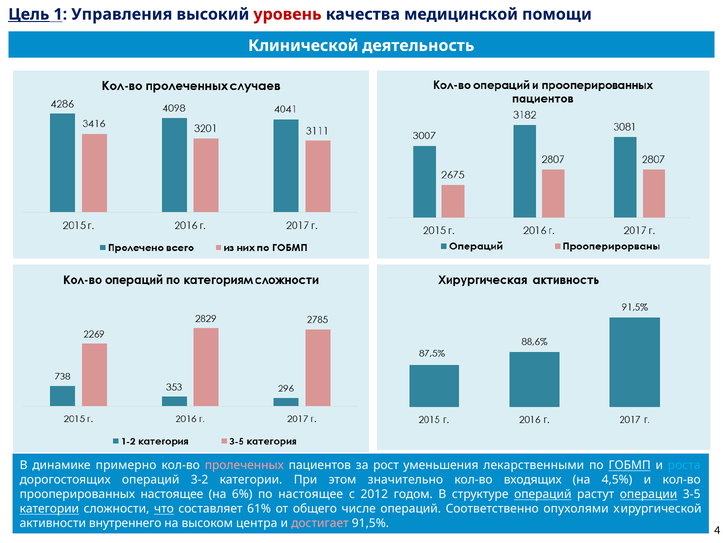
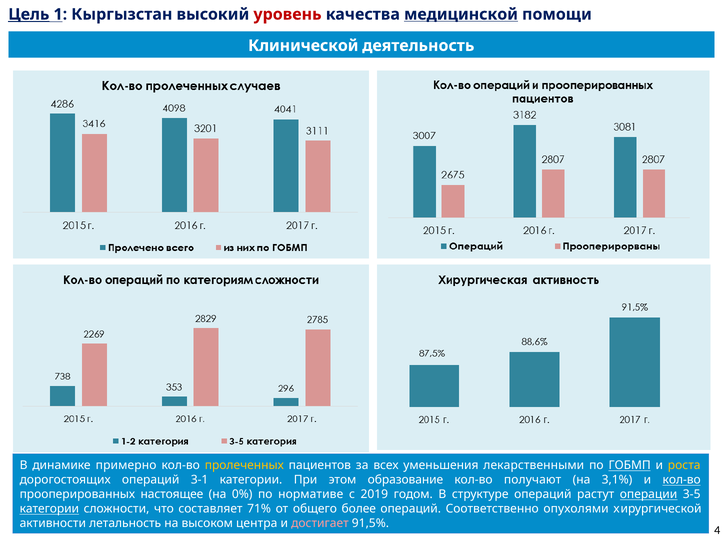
Управления: Управления -> Кыргызстан (122, 14)
медицинской underline: none -> present (461, 14)
пролеченных colour: pink -> yellow (244, 465)
рост: рост -> всех (386, 465)
роста colour: light blue -> yellow (684, 465)
3-2: 3-2 -> 3-1 (200, 479)
значительно: значительно -> образование (405, 479)
входящих: входящих -> получают (533, 479)
4,5%: 4,5% -> 3,1% (617, 479)
кол-во underline: none -> present (682, 479)
6%: 6% -> 0% (242, 494)
по настоящее: настоящее -> нормативе (311, 494)
2012: 2012 -> 2019 (374, 494)
операций underline: present -> none (543, 494)
что underline: present -> none (164, 508)
61%: 61% -> 71% (259, 508)
числе: числе -> более (359, 508)
внутреннего: внутреннего -> летальность (125, 523)
